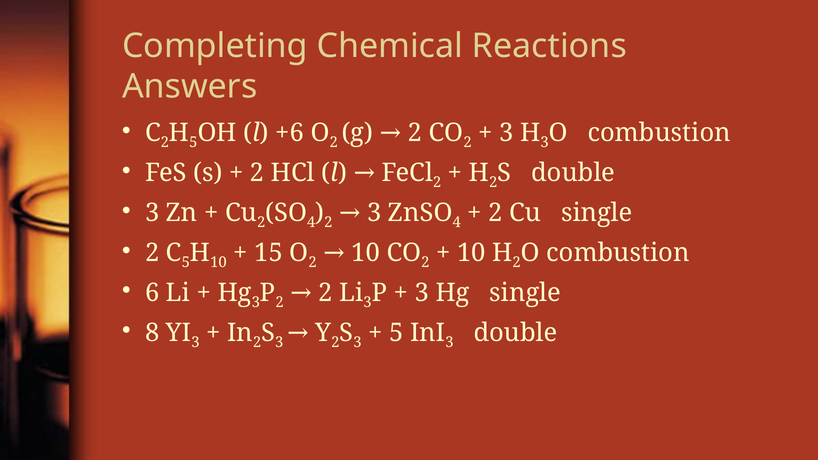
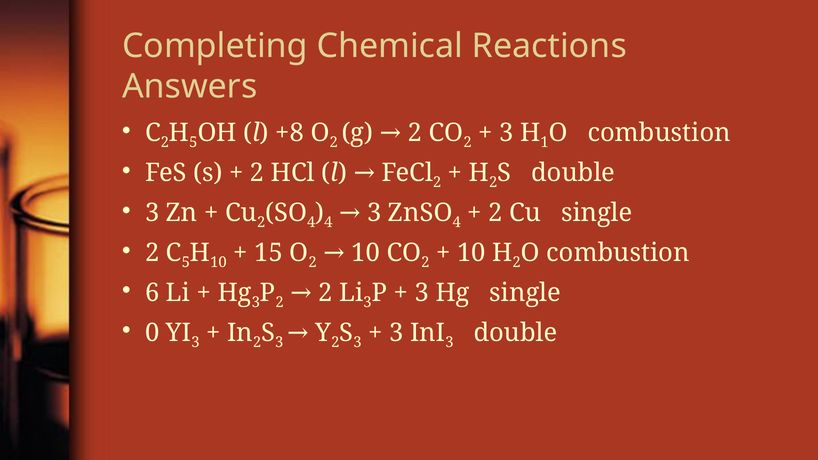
+6: +6 -> +8 (290, 133)
3: 3 -> 1 (545, 143)
2: 2 -> 4 (328, 223)
8: 8 -> 0 (152, 333)
5: 5 -> 3 (396, 333)
